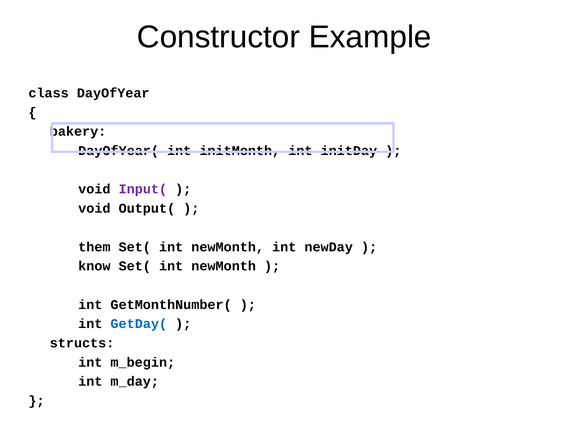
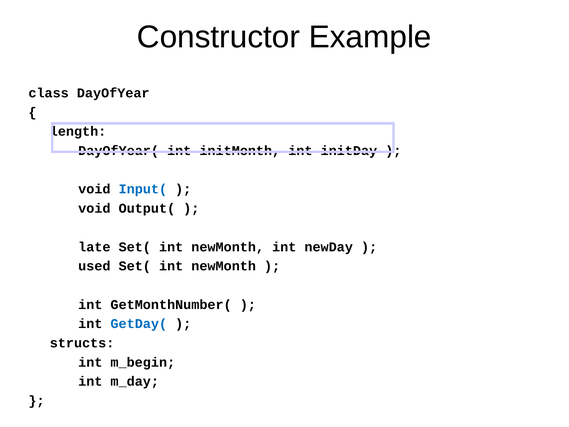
bakery: bakery -> length (78, 131)
Input( colour: purple -> blue (143, 189)
them: them -> late (94, 247)
know: know -> used (94, 266)
